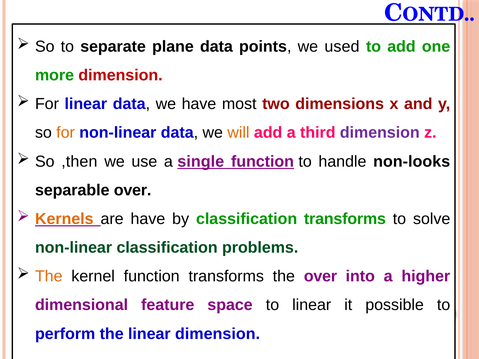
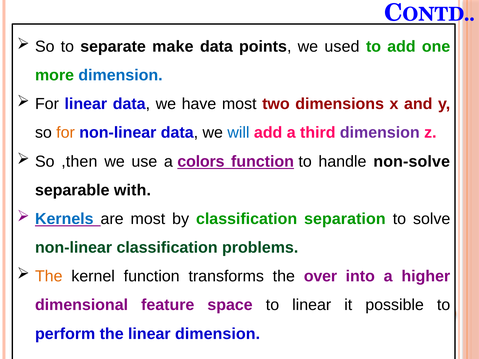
plane: plane -> make (173, 47)
dimension colour: red -> blue (121, 75)
will colour: orange -> blue (238, 133)
single: single -> colors (201, 162)
non-looks: non-looks -> non-solve (412, 162)
separable over: over -> with (132, 190)
Kernels colour: orange -> blue (64, 219)
are have: have -> most (148, 219)
classification transforms: transforms -> separation (345, 219)
